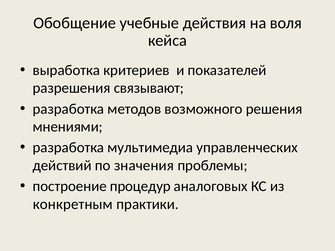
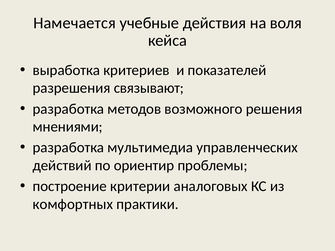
Обобщение: Обобщение -> Намечается (75, 23)
значения: значения -> ориентир (144, 166)
процедур: процедур -> критерии (140, 186)
конкретным: конкретным -> комфортных (73, 204)
